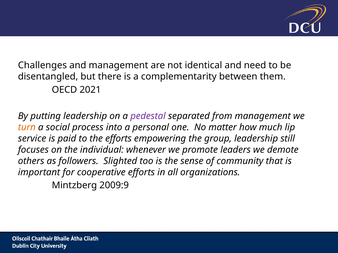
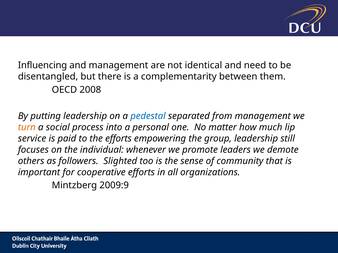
Challenges: Challenges -> Influencing (42, 65)
2021: 2021 -> 2008 (90, 90)
pedestal colour: purple -> blue (148, 116)
